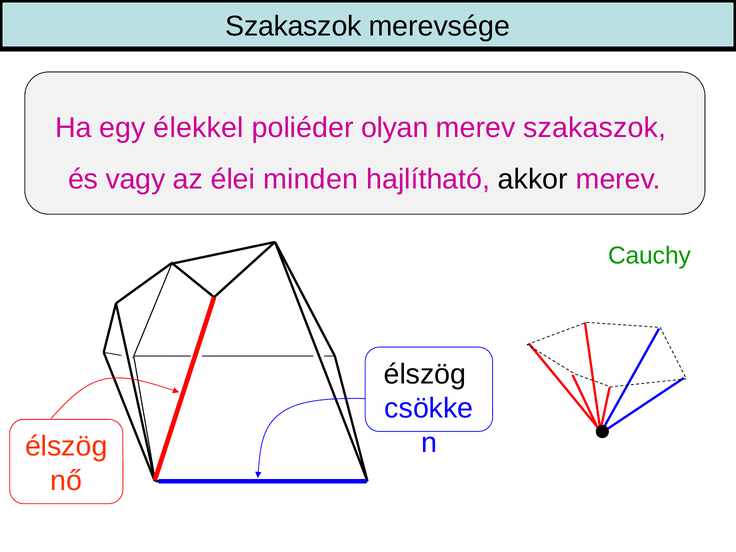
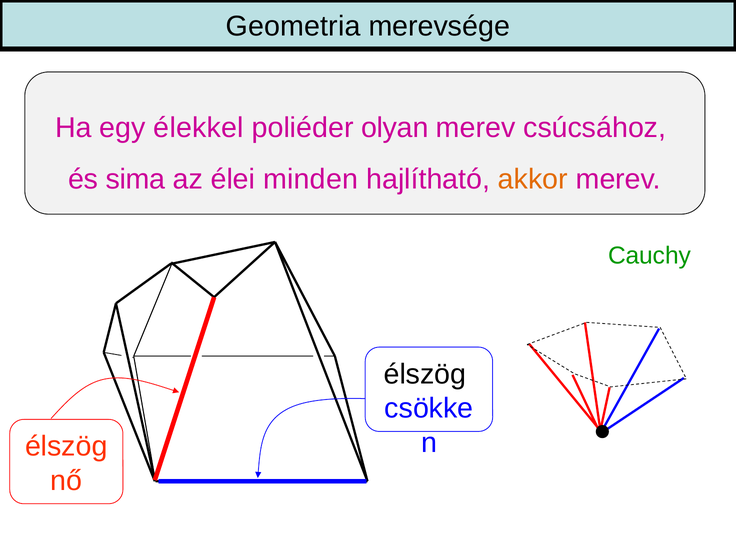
Szakaszok: Szakaszok -> Geometria (293, 27)
szakaszok: szakaszok -> csúcsához (595, 128)
vagy: vagy -> sima (136, 179)
akkor colour: black -> orange (533, 179)
